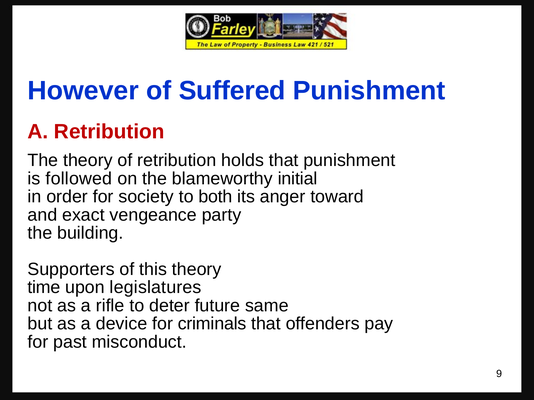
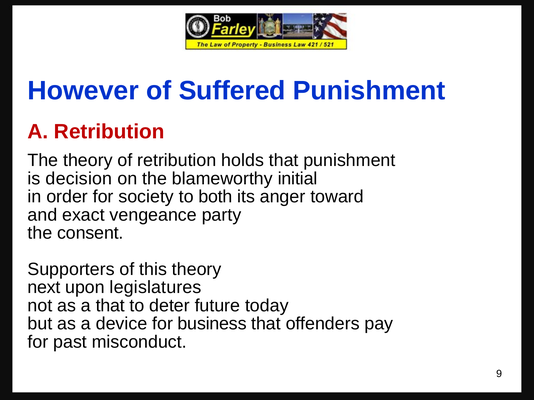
followed: followed -> decision (79, 179)
building: building -> consent (90, 233)
time: time -> next (44, 288)
a rifle: rifle -> that (110, 306)
same: same -> today (267, 306)
criminals: criminals -> business (212, 324)
